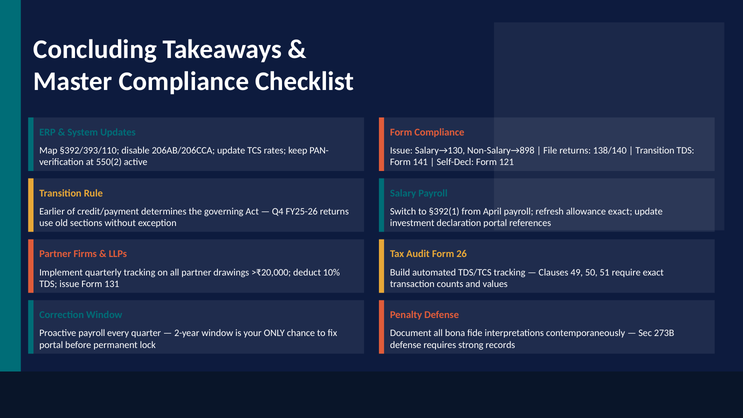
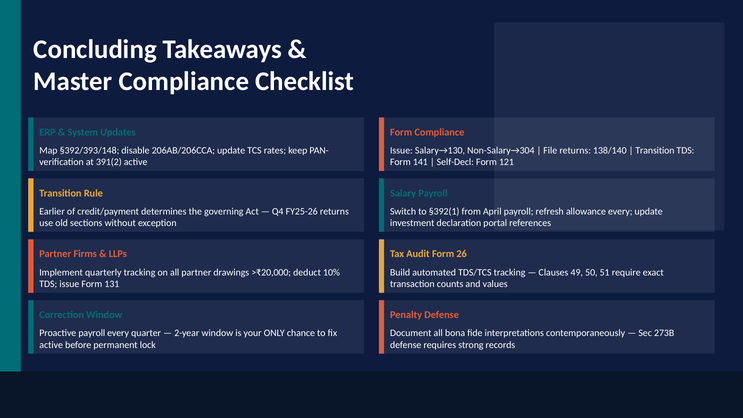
§392/393/110: §392/393/110 -> §392/393/148 (89, 150)
Non-Salary→898: Non-Salary→898 -> Non-Salary→304 (501, 150)
550(2: 550(2 -> 391(2 (109, 162)
allowance exact: exact -> every (620, 211)
portal: portal -> active (51, 345)
